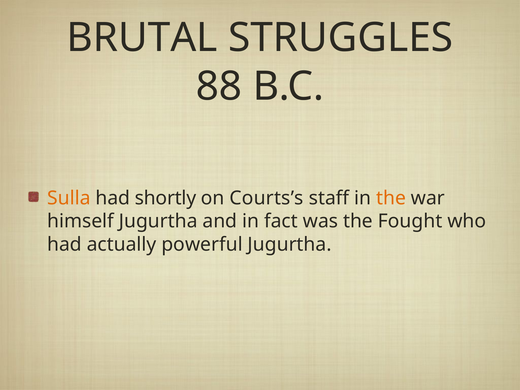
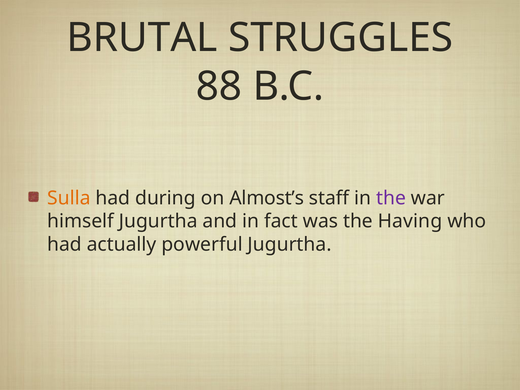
shortly: shortly -> during (165, 198)
Courts’s: Courts’s -> Almost’s (267, 198)
the colour: orange -> purple (391, 198)
Fought: Fought -> Having (410, 221)
